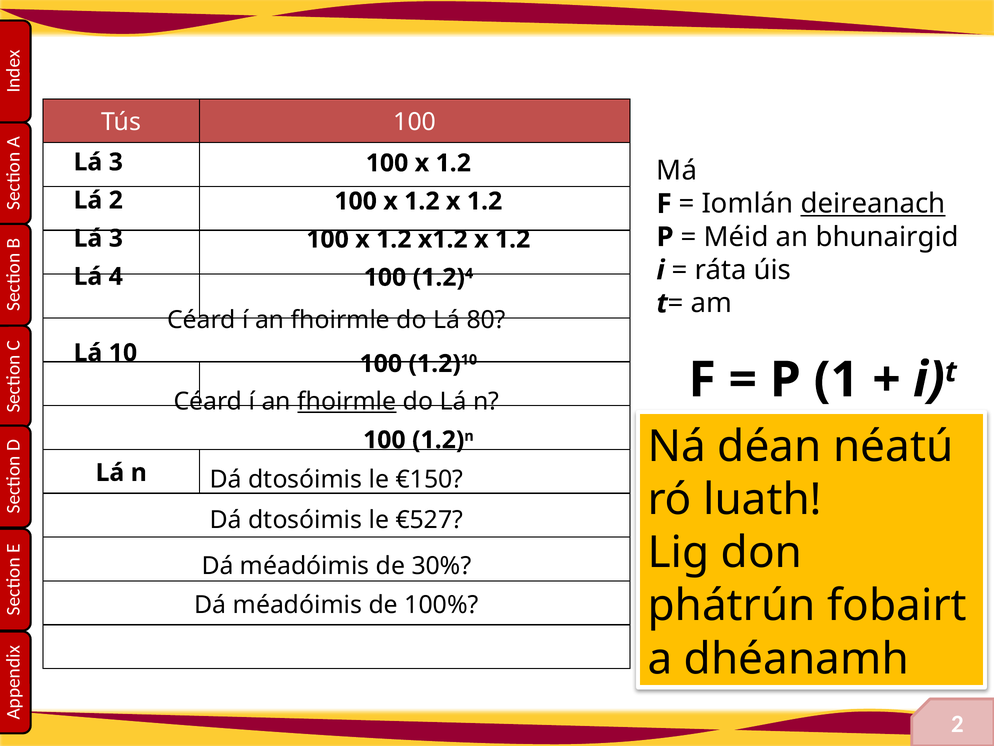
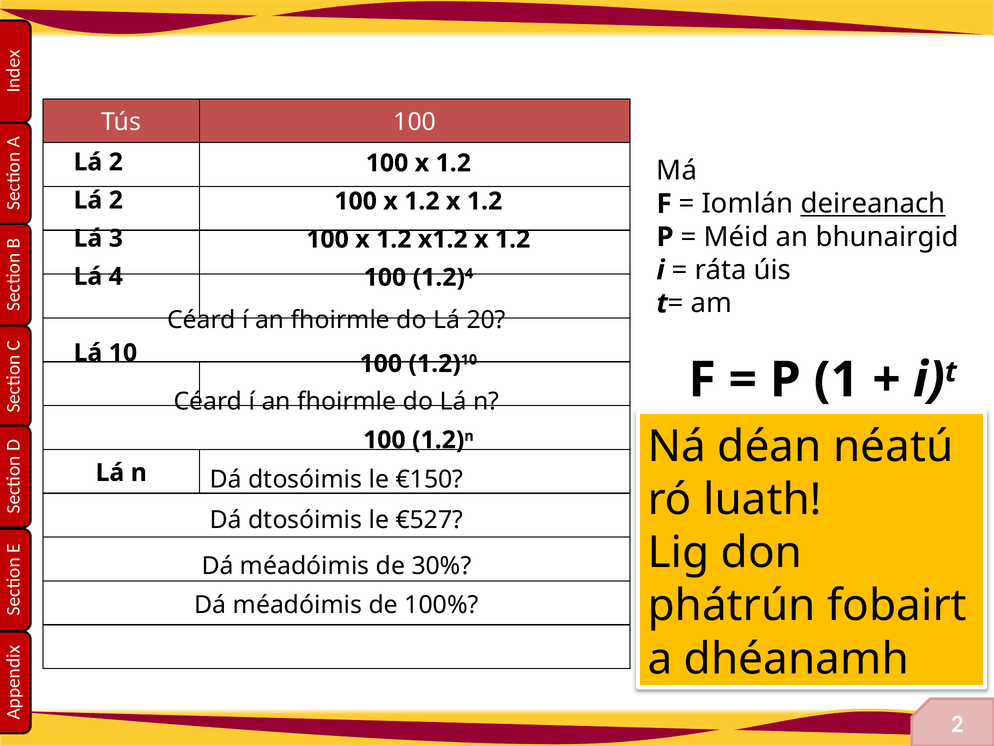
3: 3 -> 2 (116, 162)
80: 80 -> 20 (486, 320)
fhoirmle underline: present -> none (347, 401)
